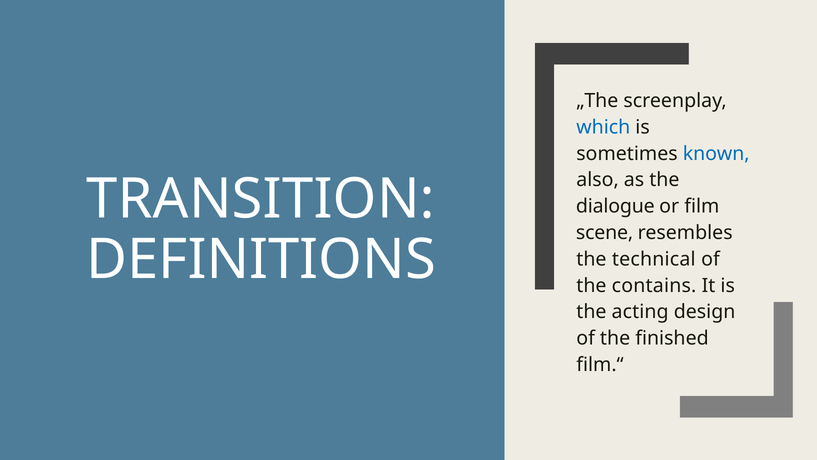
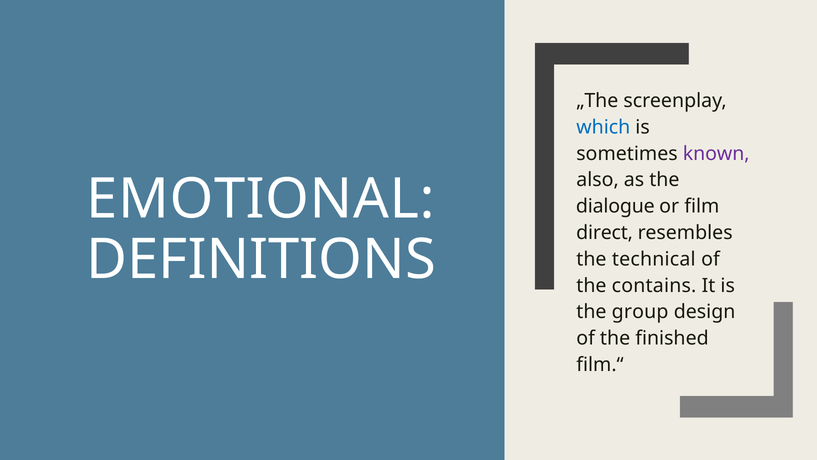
known colour: blue -> purple (716, 153)
TRANSITION: TRANSITION -> EMOTIONAL (261, 199)
scene: scene -> direct (605, 233)
acting: acting -> group (640, 312)
